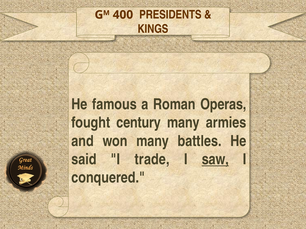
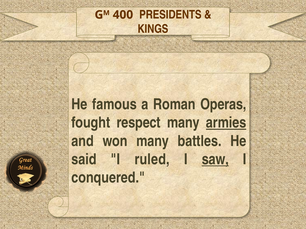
century: century -> respect (139, 123)
armies underline: none -> present (226, 123)
trade: trade -> ruled (152, 160)
